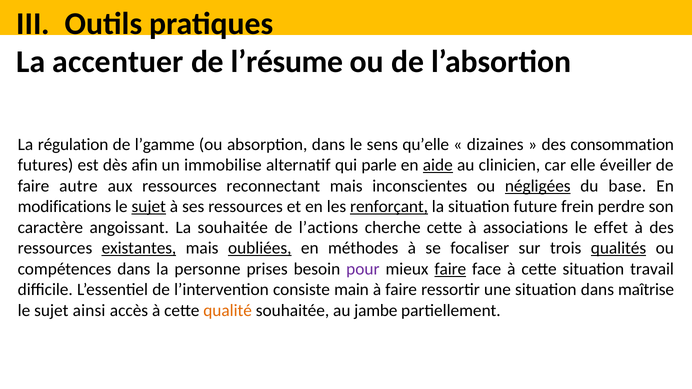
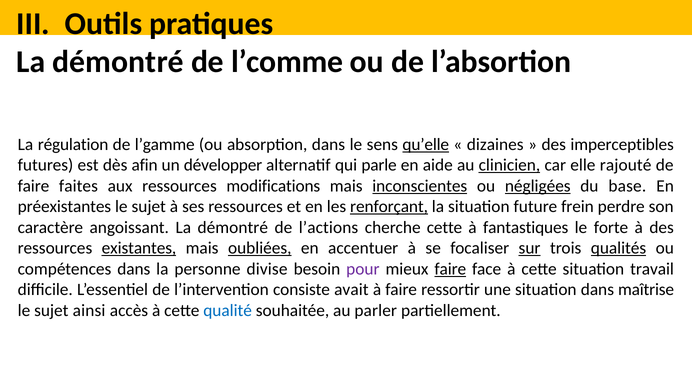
accentuer: accentuer -> démontré (118, 62)
l’résume: l’résume -> l’comme (287, 62)
qu’elle underline: none -> present (426, 145)
consommation: consommation -> imperceptibles (622, 145)
immobilise: immobilise -> développer (223, 165)
aide underline: present -> none (438, 165)
clinicien underline: none -> present (509, 165)
éveiller: éveiller -> rajouté (626, 165)
autre: autre -> faites (78, 186)
reconnectant: reconnectant -> modifications (273, 186)
inconscientes underline: none -> present (420, 186)
modifications: modifications -> préexistantes (64, 207)
sujet underline: present -> none (149, 207)
angoissant La souhaitée: souhaitée -> démontré (233, 228)
associations: associations -> fantastiques (526, 228)
effet: effet -> forte (611, 228)
méthodes: méthodes -> accentuer (363, 248)
sur underline: none -> present (530, 248)
prises: prises -> divise (267, 269)
main: main -> avait (351, 290)
qualité colour: orange -> blue (228, 311)
jambe: jambe -> parler (376, 311)
